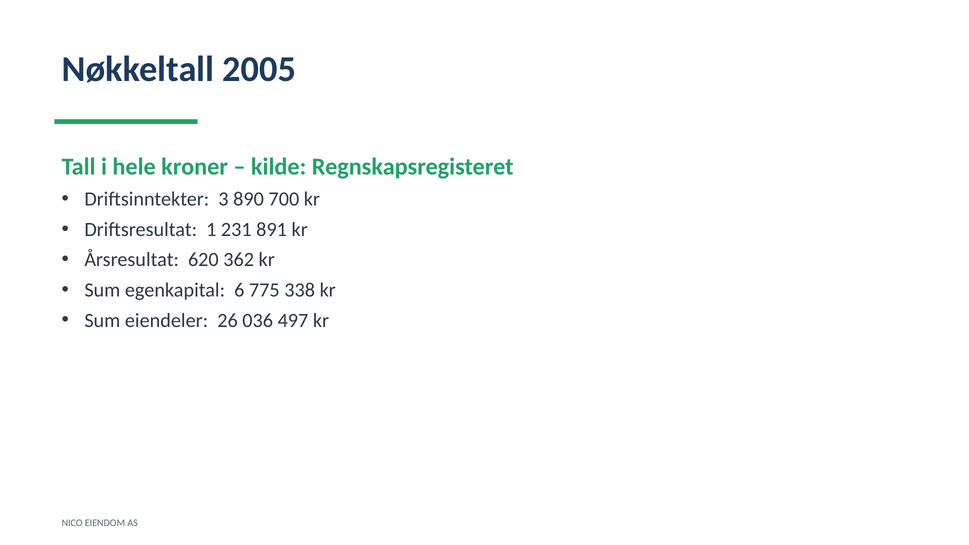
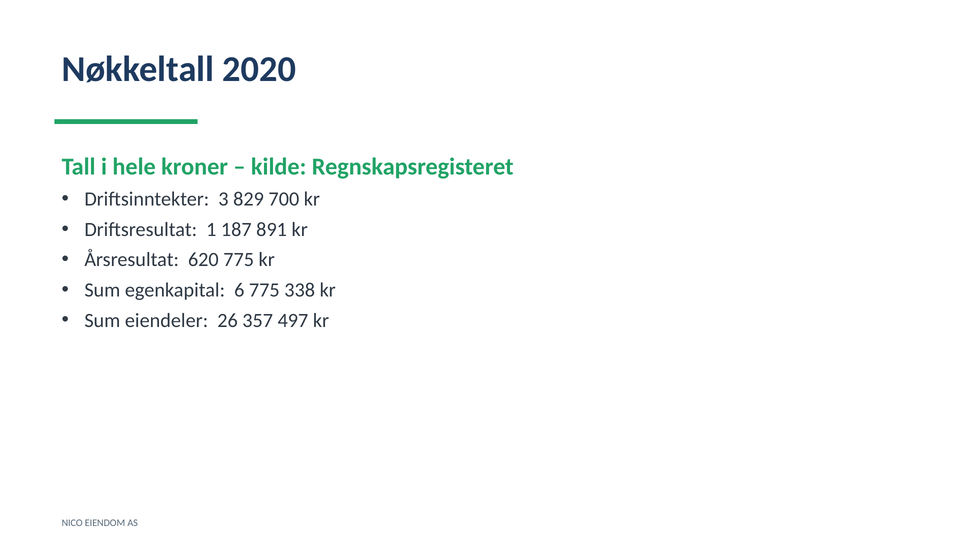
2005: 2005 -> 2020 (259, 69)
890: 890 -> 829 (249, 199)
231: 231 -> 187 (236, 230)
620 362: 362 -> 775 (239, 260)
036: 036 -> 357 (258, 320)
